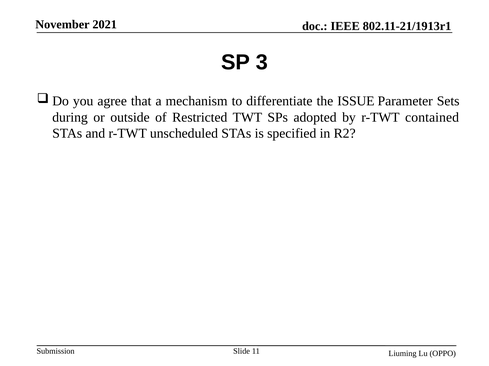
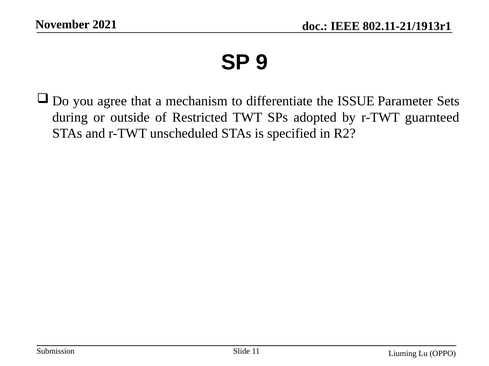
3: 3 -> 9 (262, 63)
contained: contained -> guarnteed (432, 117)
